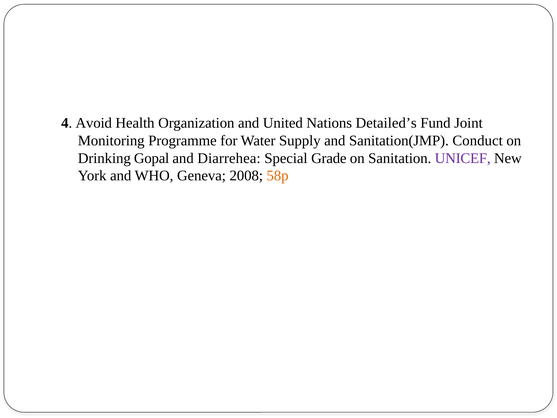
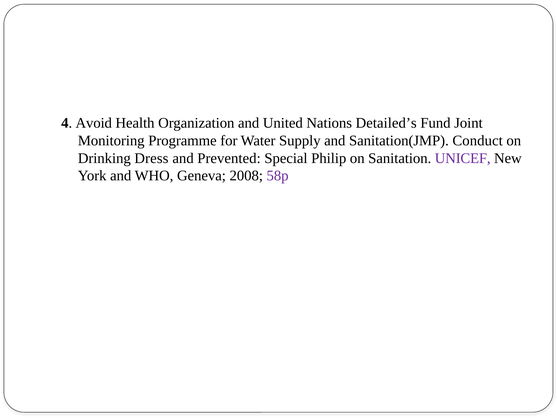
Gopal: Gopal -> Dress (151, 158)
Diarrehea: Diarrehea -> Prevented (229, 158)
Grade: Grade -> Philip (329, 158)
58p colour: orange -> purple (278, 176)
